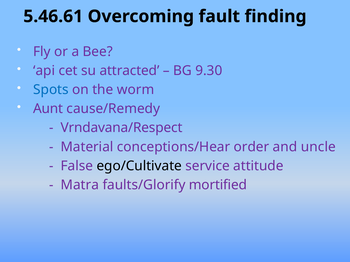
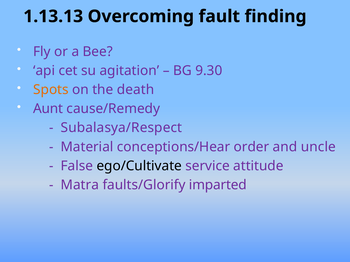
5.46.61: 5.46.61 -> 1.13.13 (53, 16)
attracted: attracted -> agitation (129, 71)
Spots colour: blue -> orange (51, 90)
worm: worm -> death (136, 90)
Vrndavana/Respect: Vrndavana/Respect -> Subalasya/Respect (121, 128)
mortified: mortified -> imparted (218, 185)
